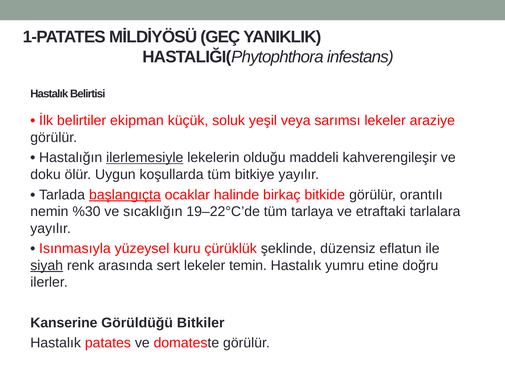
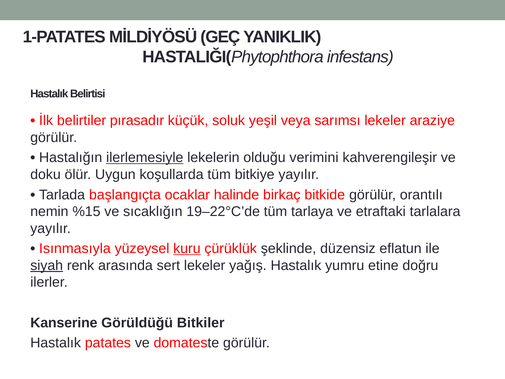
ekipman: ekipman -> pırasadır (137, 121)
maddeli: maddeli -> verimini (314, 158)
başlangıçta underline: present -> none (125, 195)
%30: %30 -> %15 (86, 211)
kuru underline: none -> present (187, 248)
temin: temin -> yağış (248, 265)
